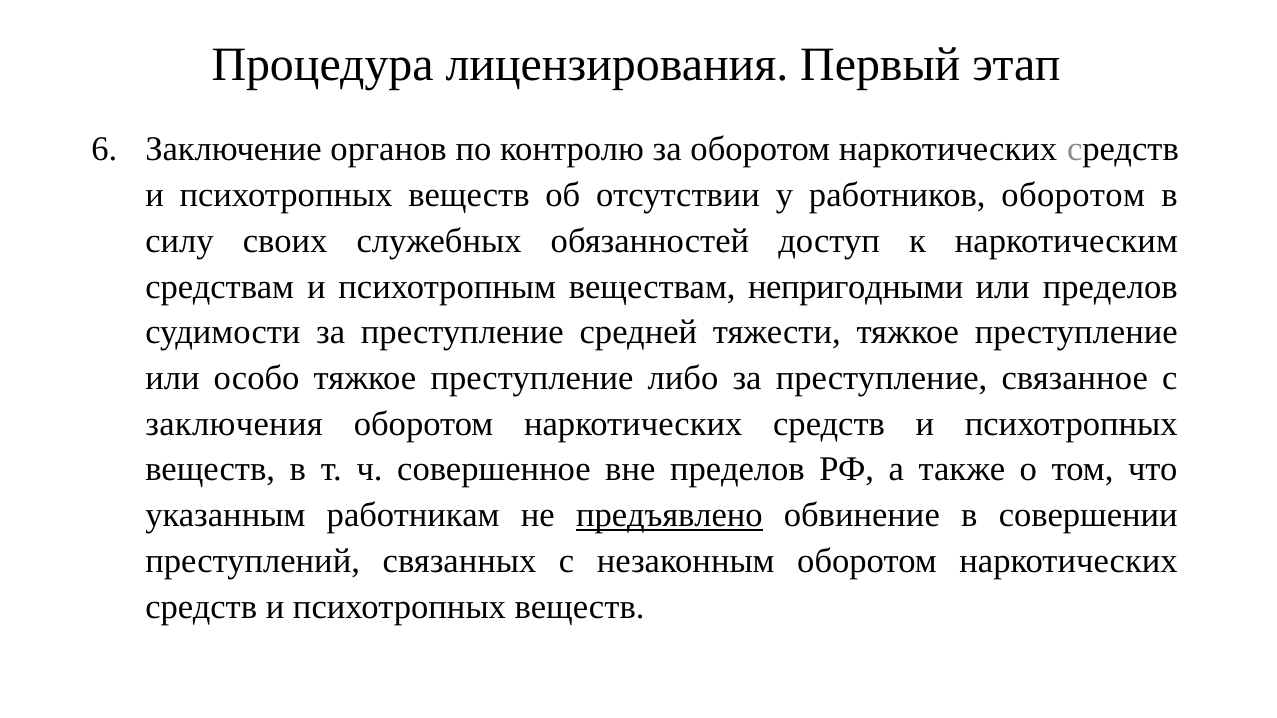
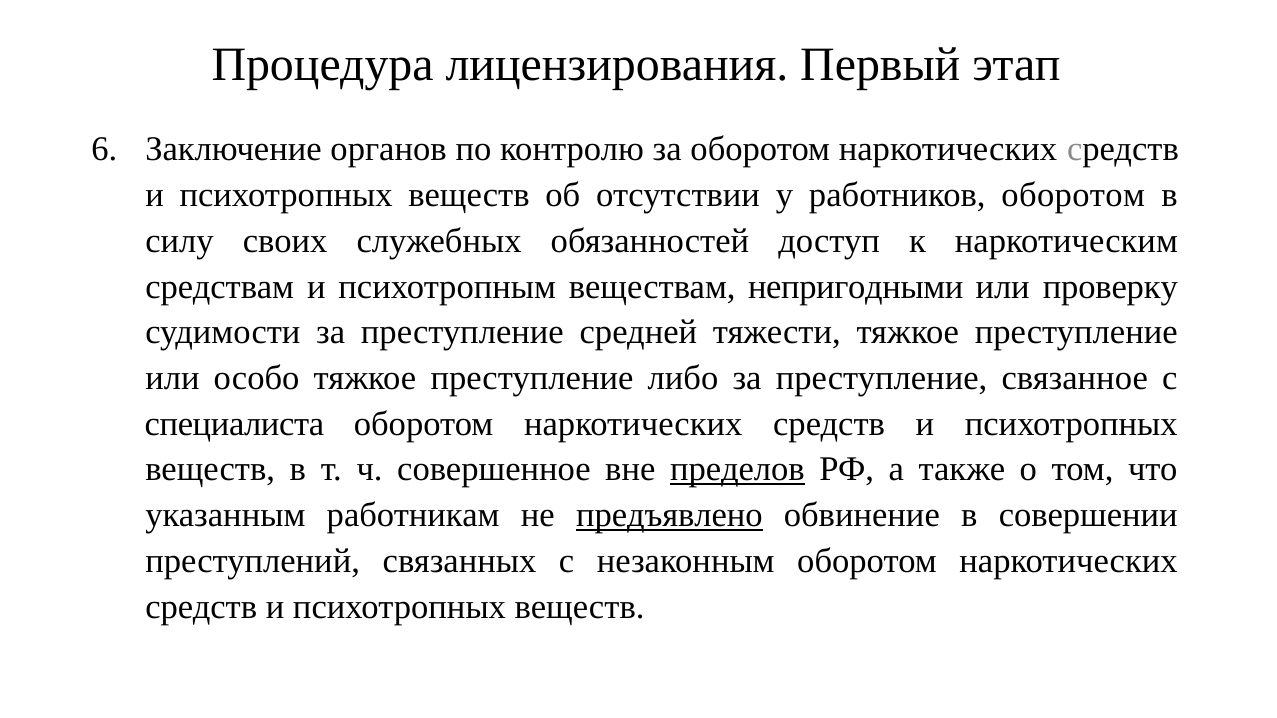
или пределов: пределов -> проверку (1110, 287)
заключения: заключения -> специалиста (234, 424)
пределов underline: none -> present (737, 470)
